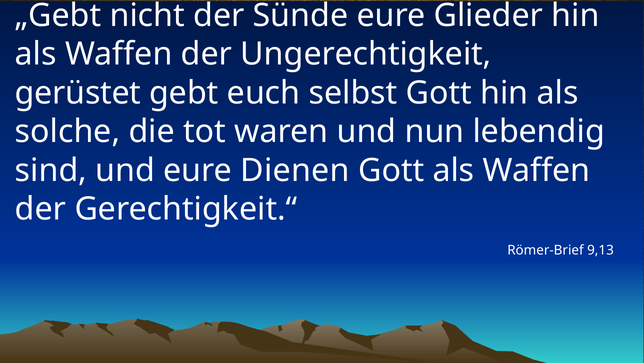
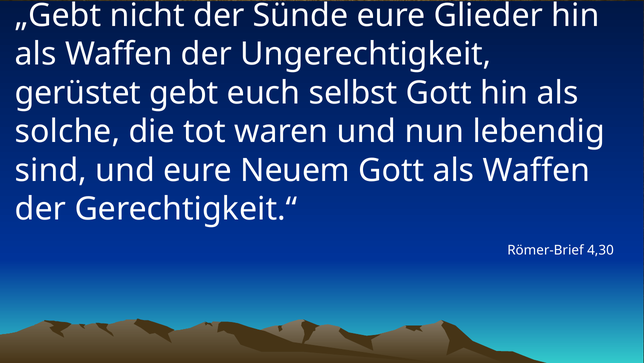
Dienen: Dienen -> Neuem (295, 170)
9,13: 9,13 -> 4,30 (601, 250)
